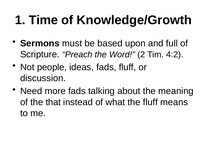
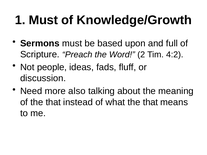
1 Time: Time -> Must (43, 20)
more fads: fads -> also (77, 91)
what the fluff: fluff -> that (150, 102)
